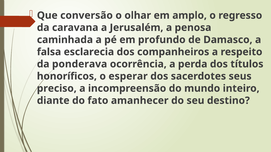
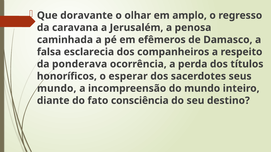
conversão: conversão -> doravante (87, 15)
profundo: profundo -> efêmeros (162, 40)
preciso: preciso -> mundo (57, 89)
amanhecer: amanhecer -> consciência (140, 101)
